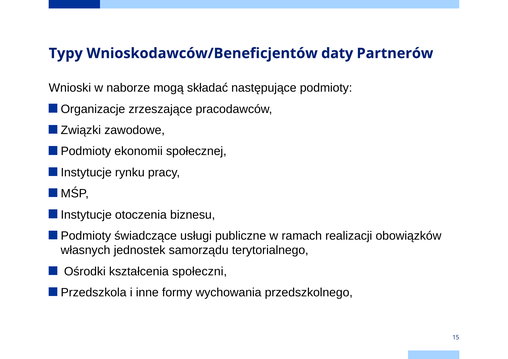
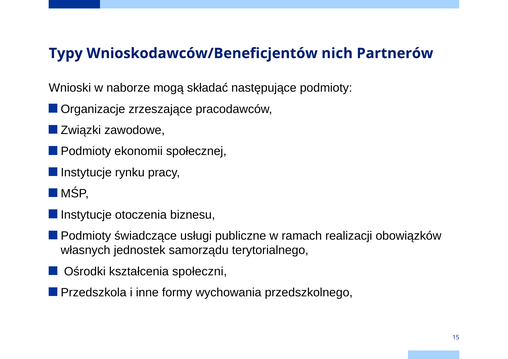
daty: daty -> nich (337, 53)
